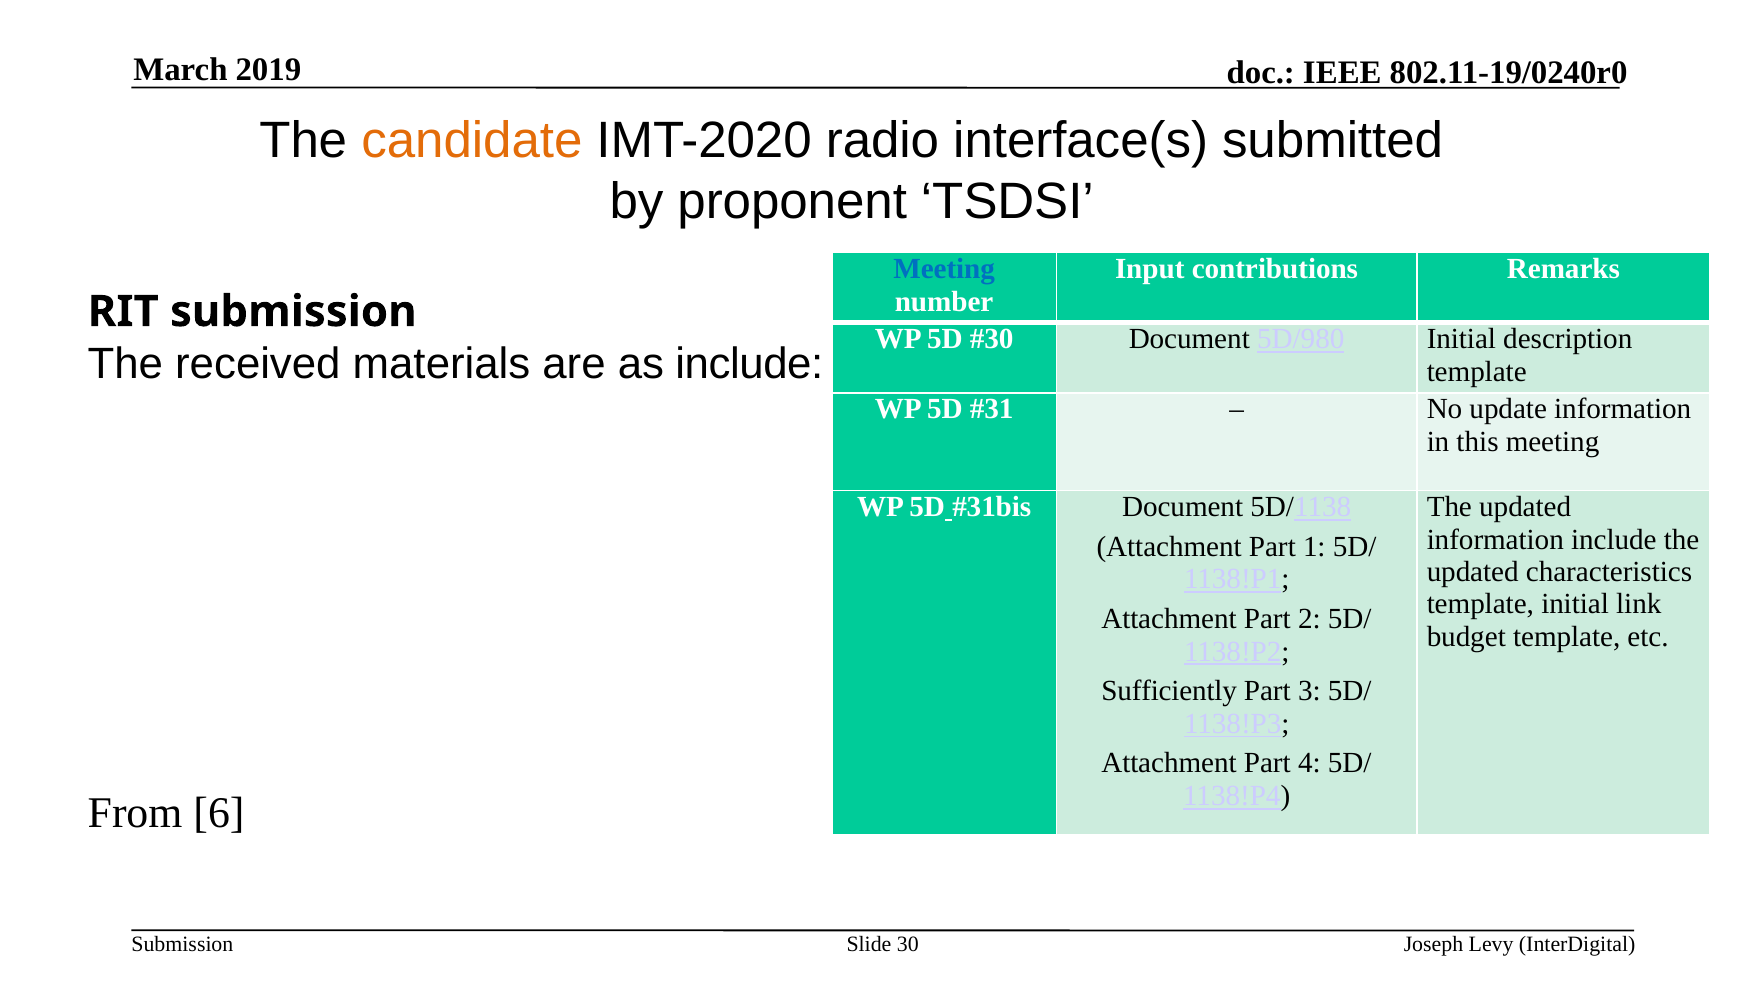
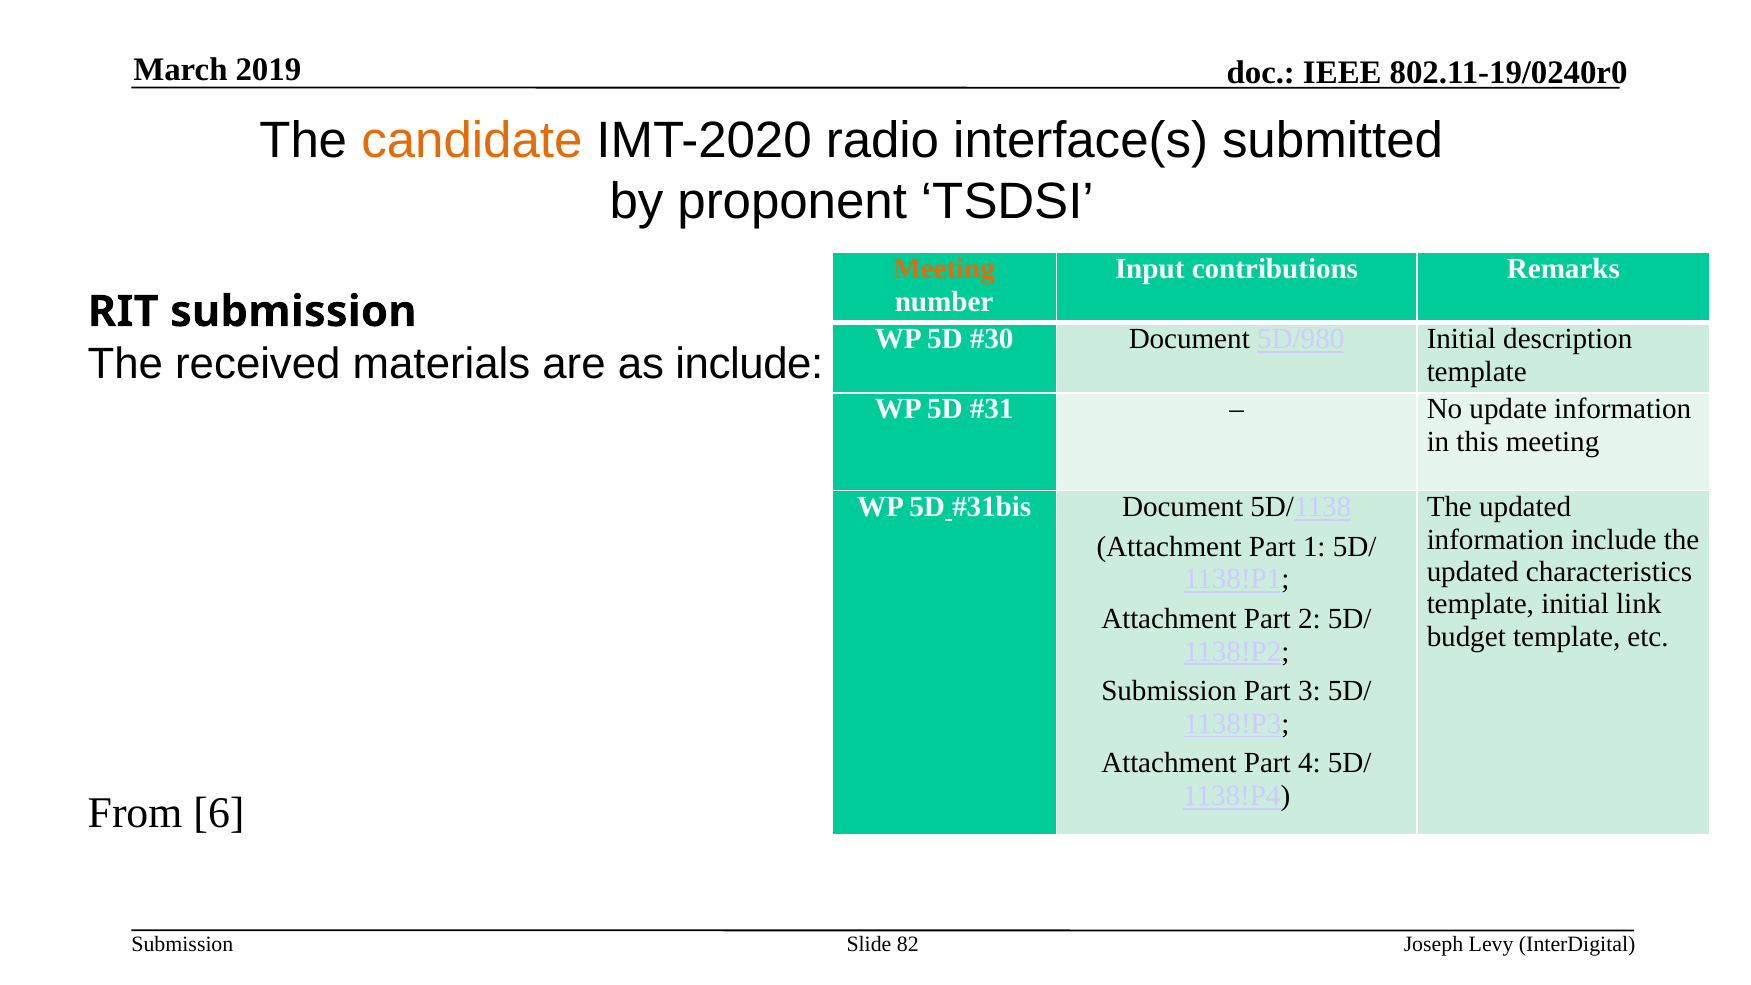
Meeting colour: blue -> orange (944, 269)
Sufficiently: Sufficiently -> Submission (1169, 691)
30: 30 -> 82 (908, 945)
